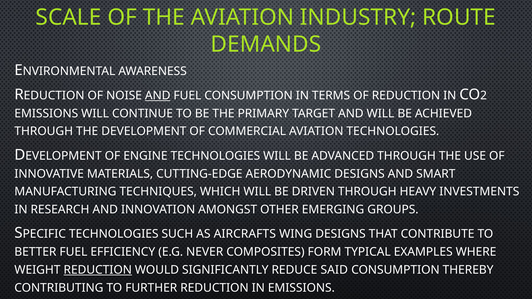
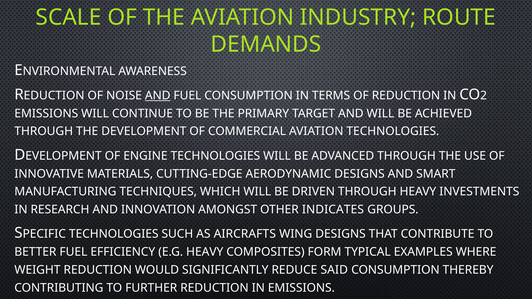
EMERGING: EMERGING -> INDICATES (333, 210)
E.G NEVER: NEVER -> HEAVY (205, 252)
REDUCTION underline: present -> none (98, 270)
